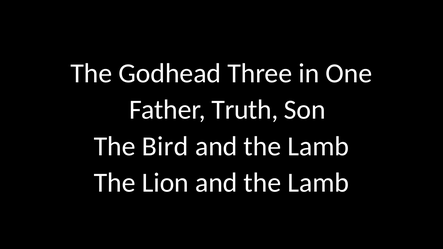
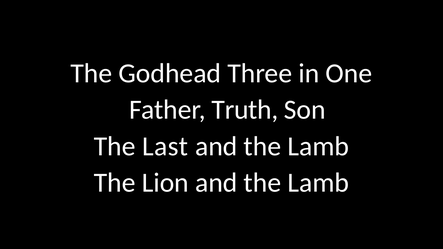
Bird: Bird -> Last (165, 146)
